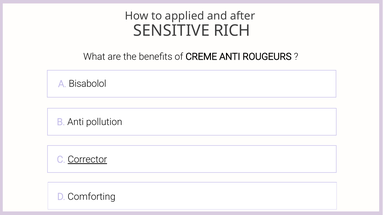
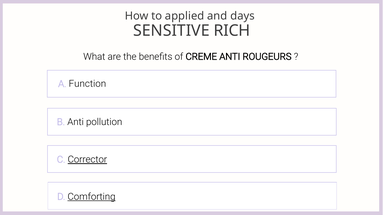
after: after -> days (243, 16)
Bisabolol: Bisabolol -> Function (87, 84)
Comforting underline: none -> present (92, 197)
